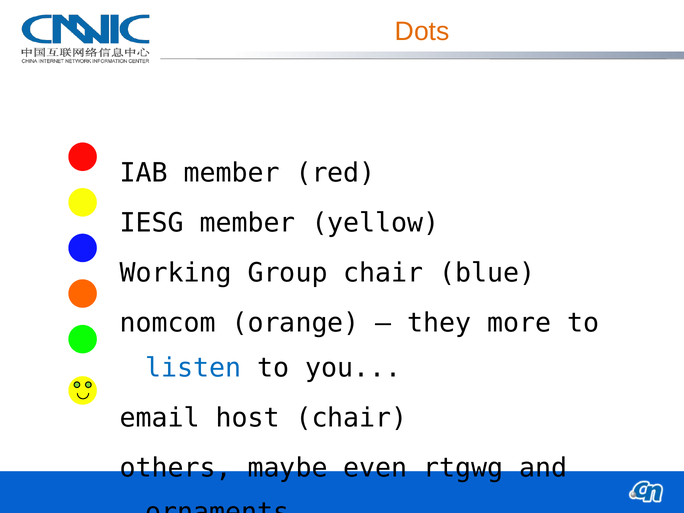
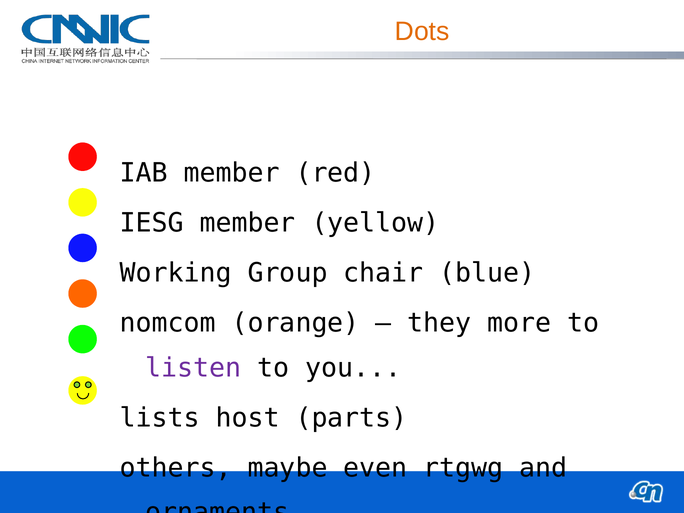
listen colour: blue -> purple (193, 368)
email: email -> lists (160, 418)
host chair: chair -> parts (351, 418)
